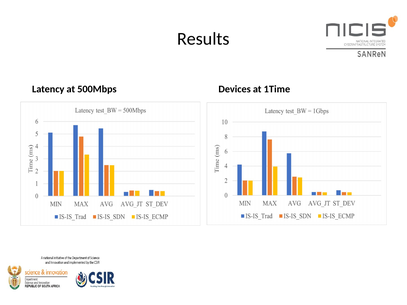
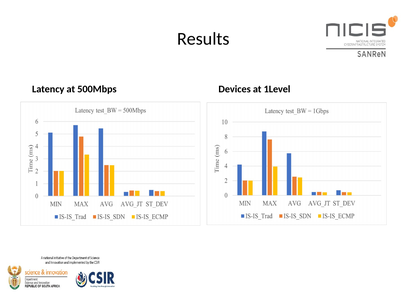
1Time: 1Time -> 1Level (277, 89)
